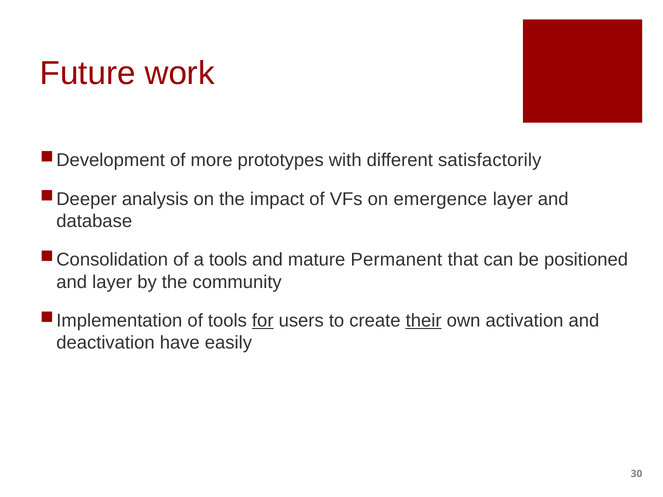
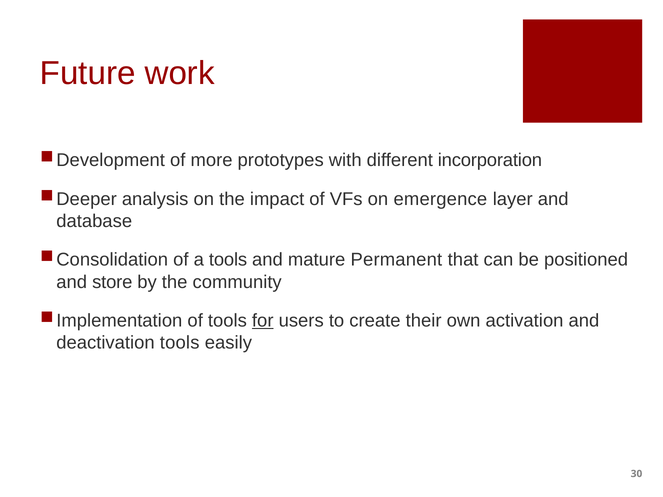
satisfactorily: satisfactorily -> incorporation (490, 160)
and layer: layer -> store (112, 282)
their underline: present -> none (424, 321)
deactivation have: have -> tools (180, 343)
